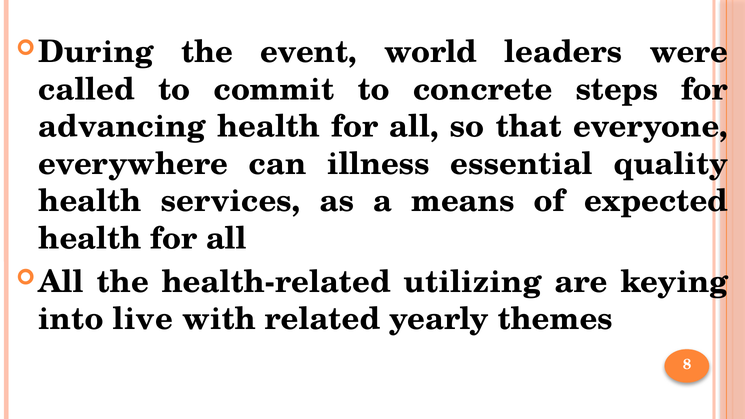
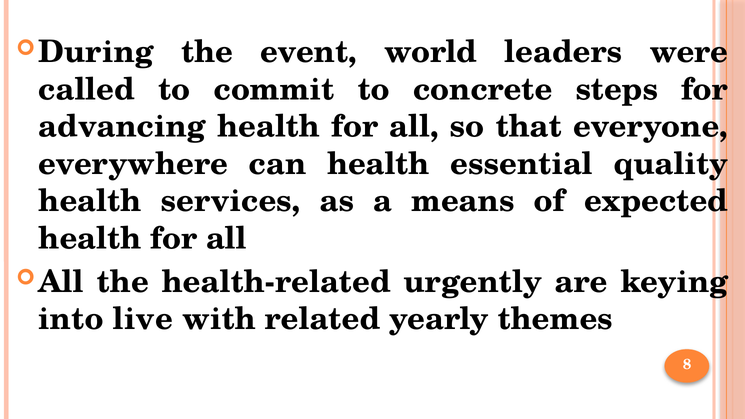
can illness: illness -> health (379, 164)
utilizing: utilizing -> urgently (473, 282)
